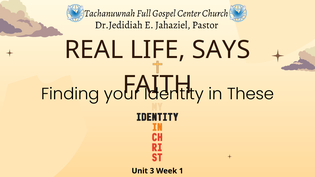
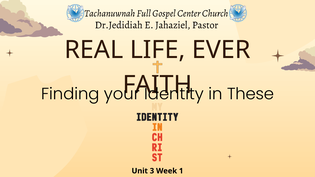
SAYS: SAYS -> EVER (221, 50)
